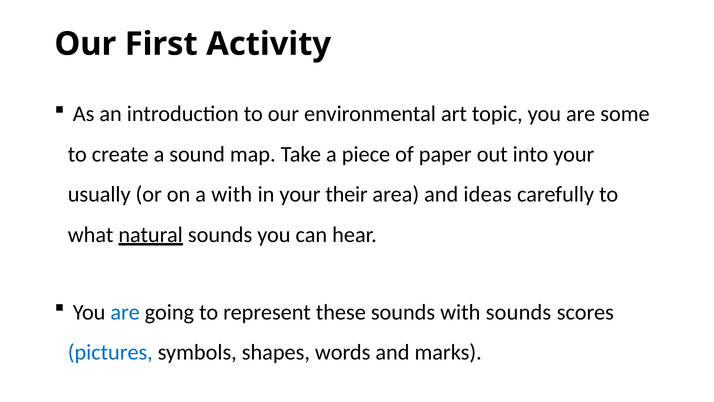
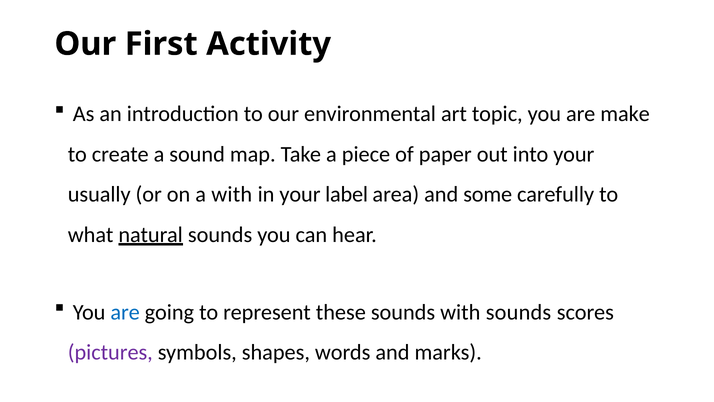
some: some -> make (625, 114)
their: their -> label (347, 194)
ideas: ideas -> some (488, 194)
pictures colour: blue -> purple (110, 352)
